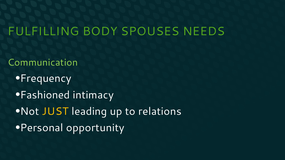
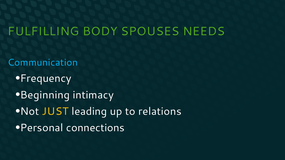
Communication colour: light green -> light blue (43, 63)
Fashioned: Fashioned -> Beginning (45, 95)
opportunity: opportunity -> connections (95, 128)
